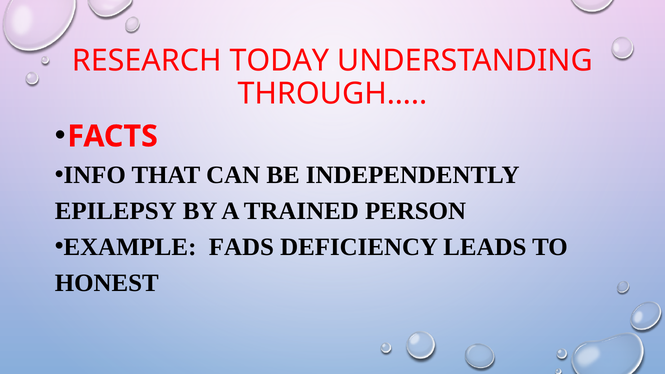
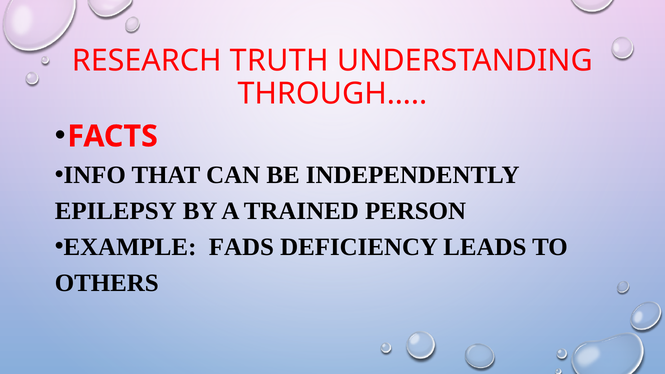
TODAY: TODAY -> TRUTH (279, 61)
HONEST: HONEST -> OTHERS (107, 283)
